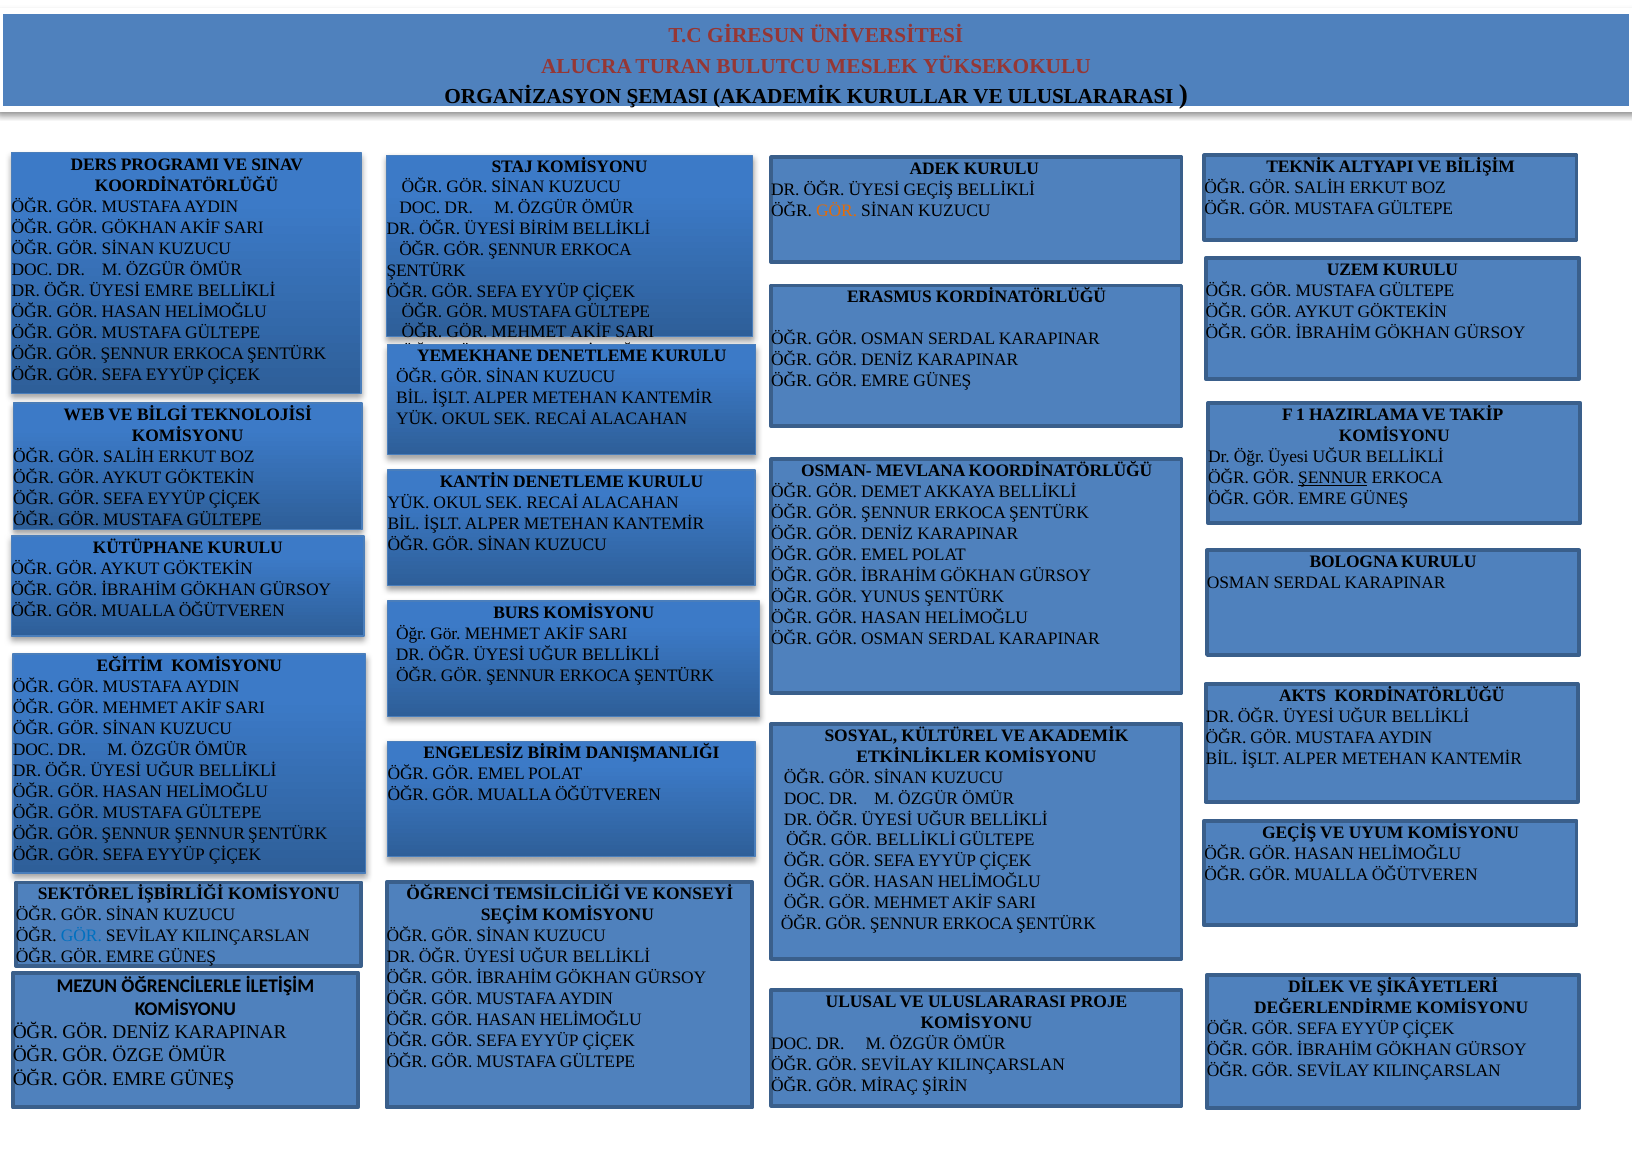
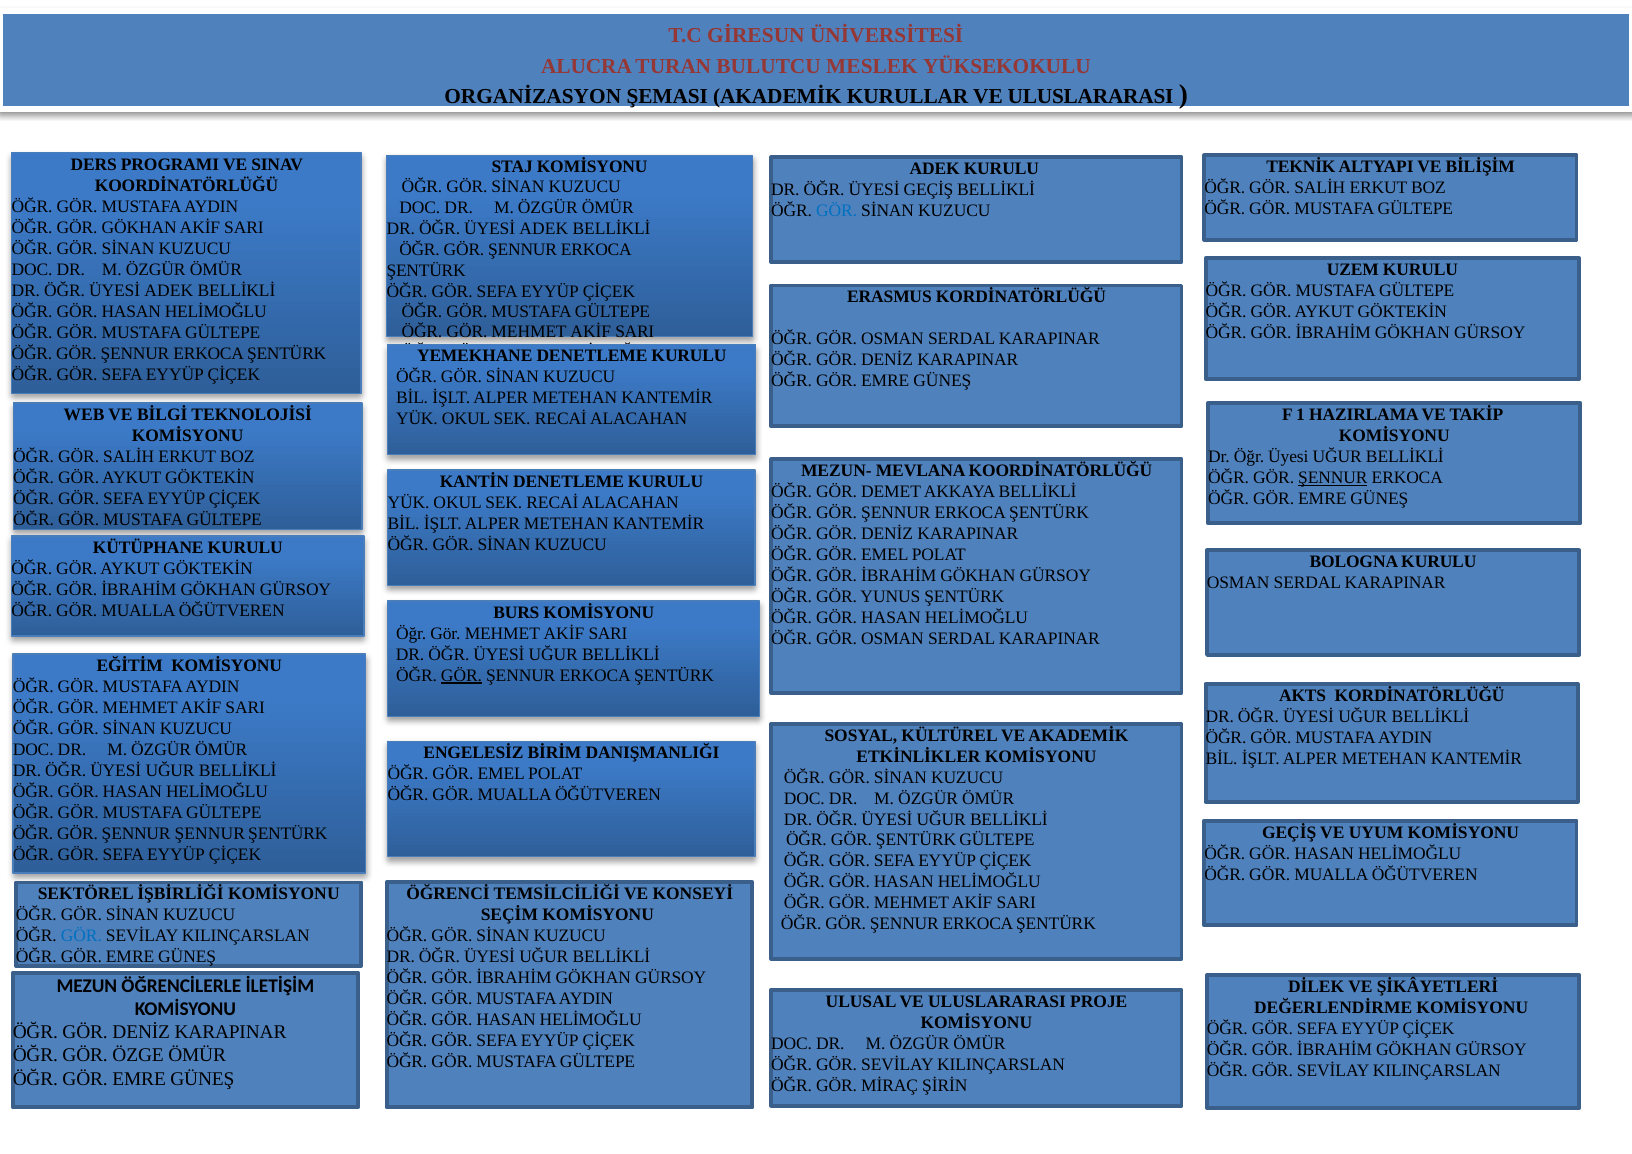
GÖR colour: orange -> blue (837, 211)
BİRİM: BİRİM -> ADEK (544, 229)
EMRE: EMRE -> ADEK (169, 290)
OSMAN-: OSMAN- -> MEZUN- (836, 471)
GÖR underline: none -> present (462, 676)
GÖR BELLİKLİ: BELLİKLİ -> ŞENTÜRK (916, 840)
